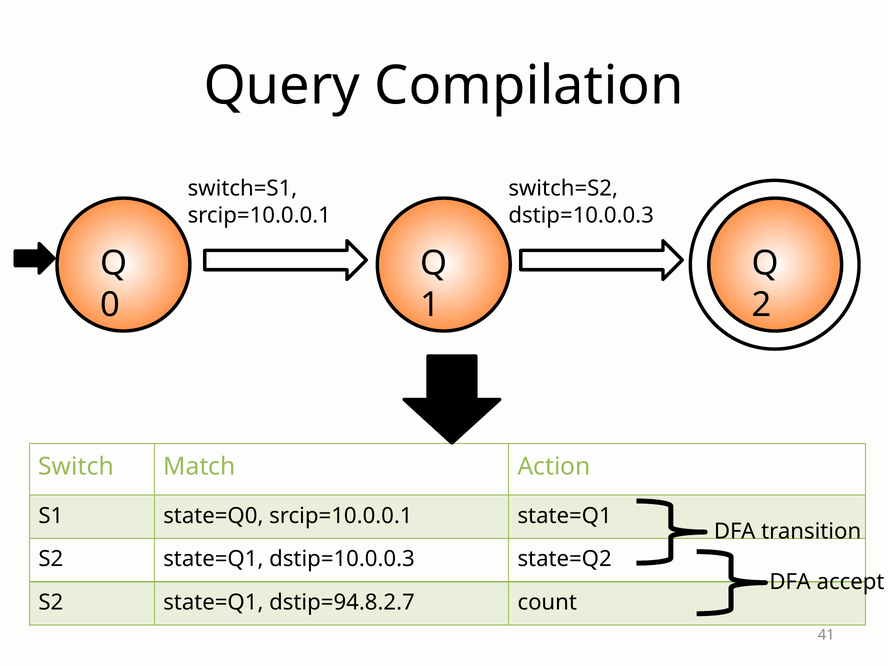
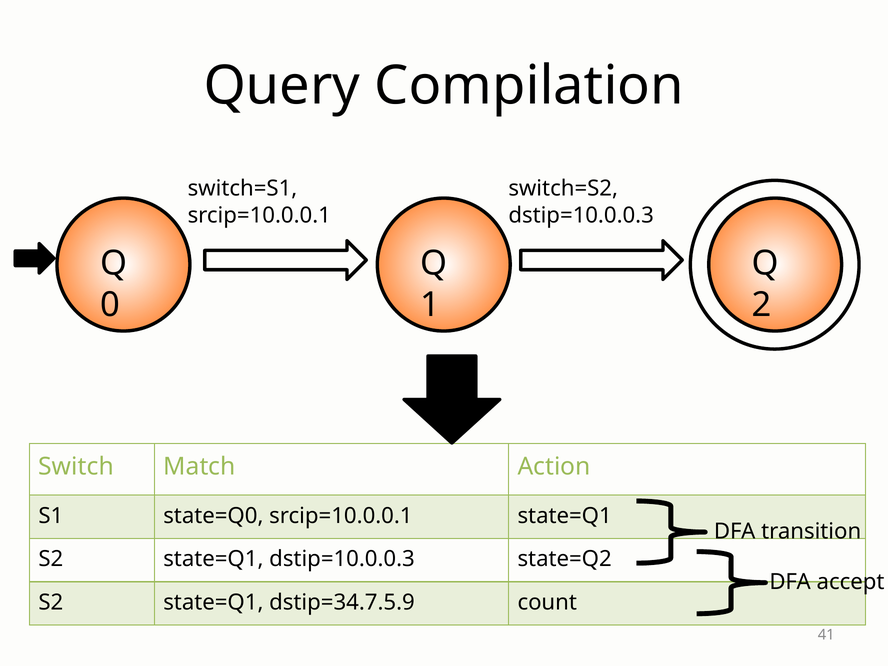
dstip=94.8.2.7: dstip=94.8.2.7 -> dstip=34.7.5.9 (342, 603)
